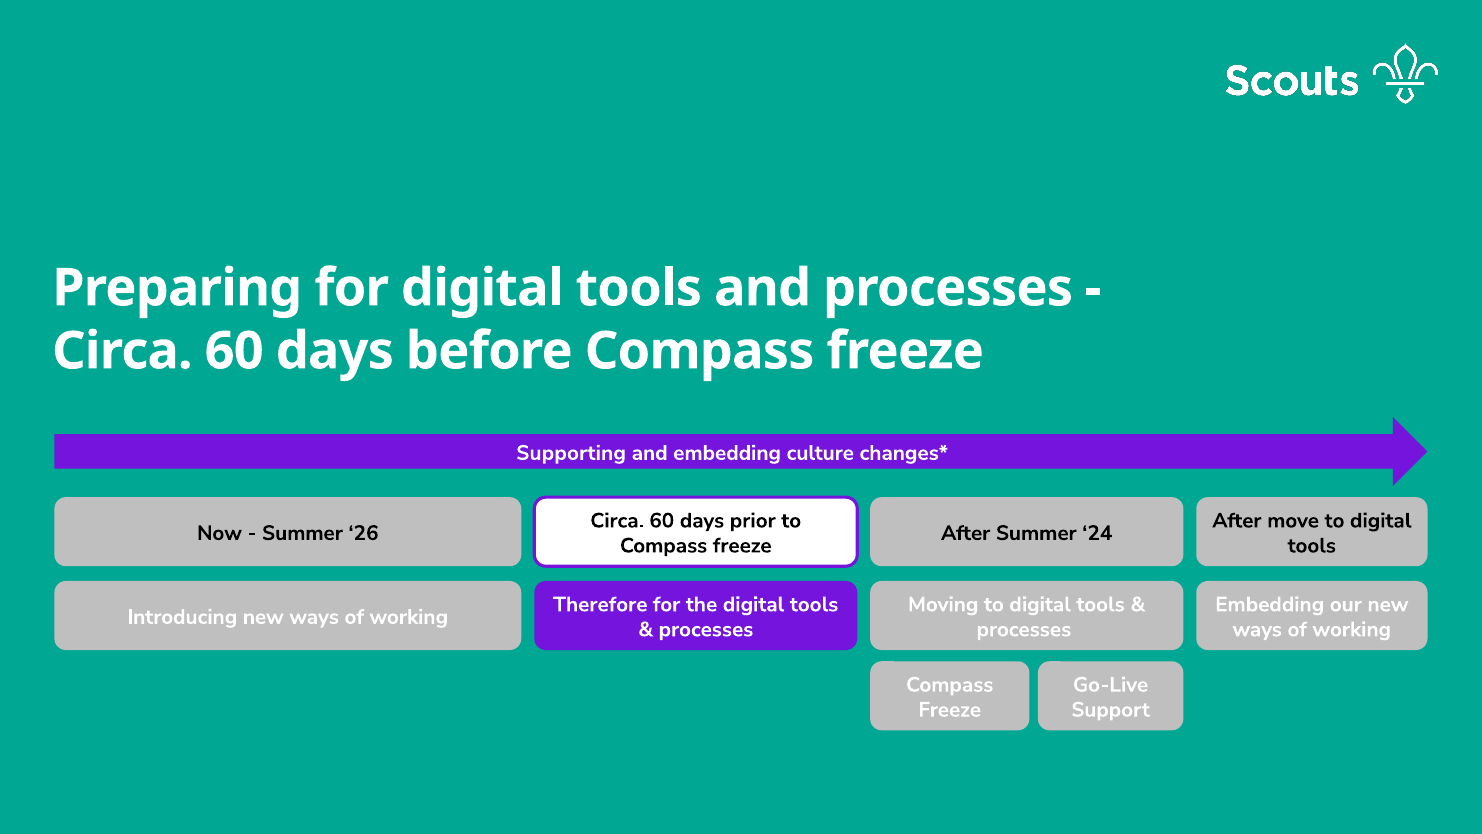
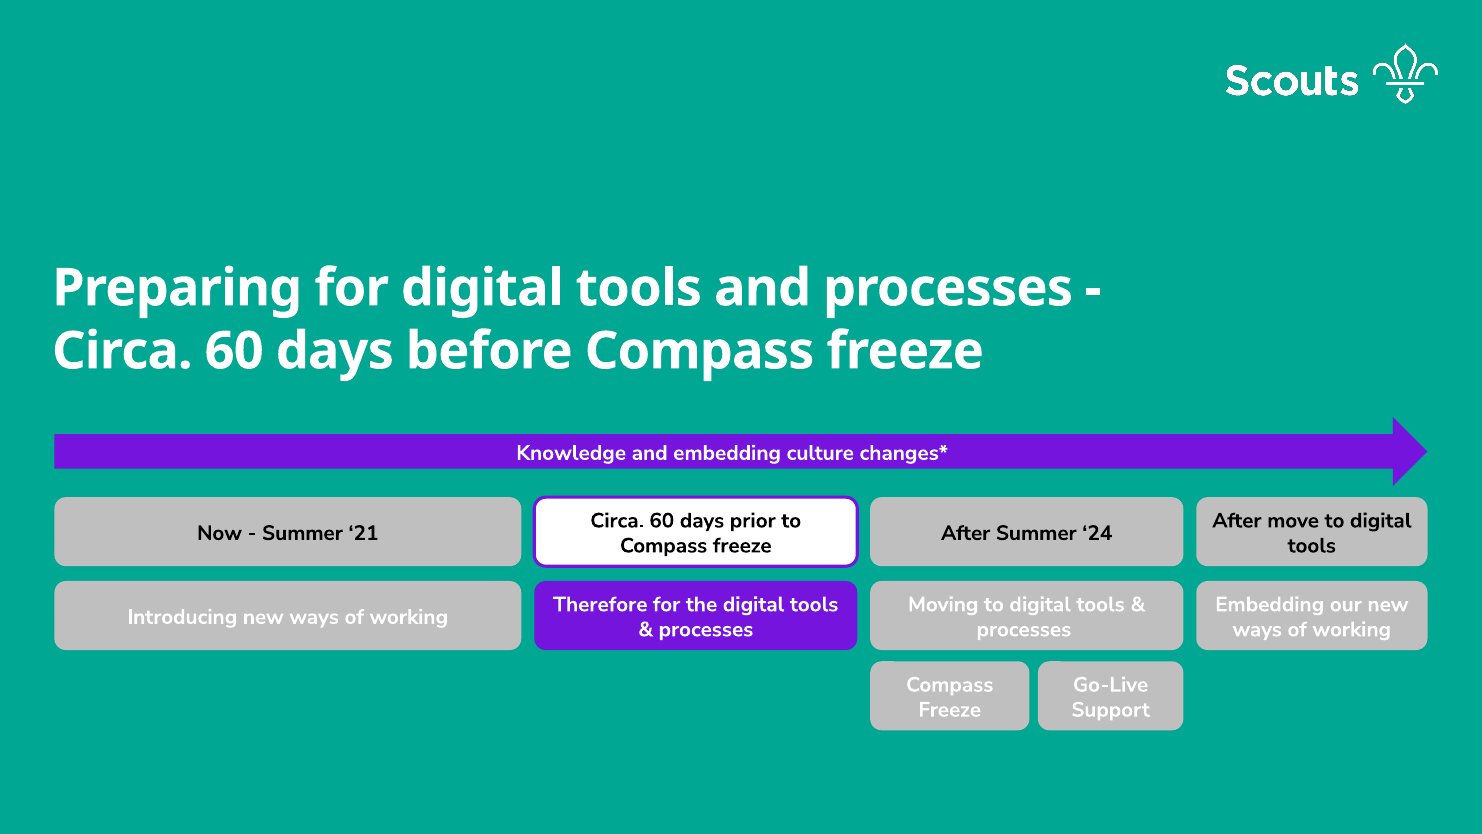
Supporting: Supporting -> Knowledge (571, 453)
26: 26 -> 21 (363, 533)
